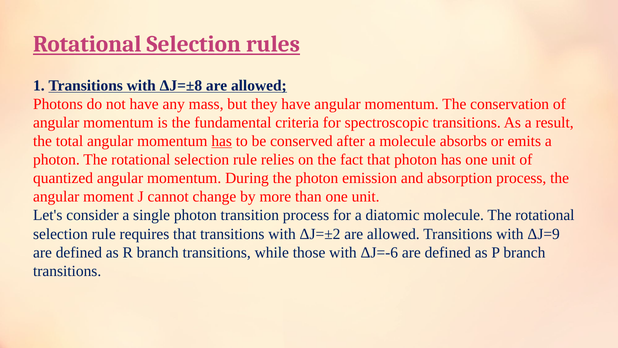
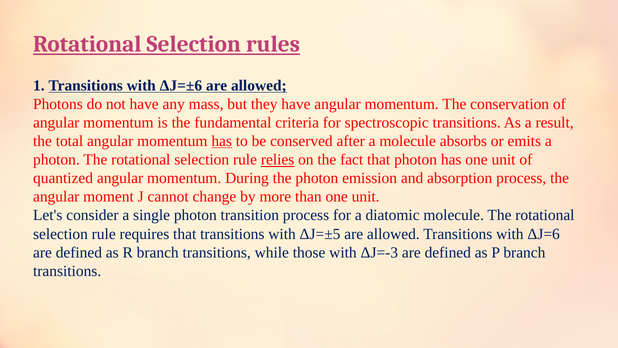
ΔJ=±8: ΔJ=±8 -> ΔJ=±6 (181, 85)
relies underline: none -> present (278, 160)
ΔJ=±2: ΔJ=±2 -> ΔJ=±5 (320, 234)
ΔJ=9: ΔJ=9 -> ΔJ=6 (544, 234)
ΔJ=-6: ΔJ=-6 -> ΔJ=-3 (379, 252)
